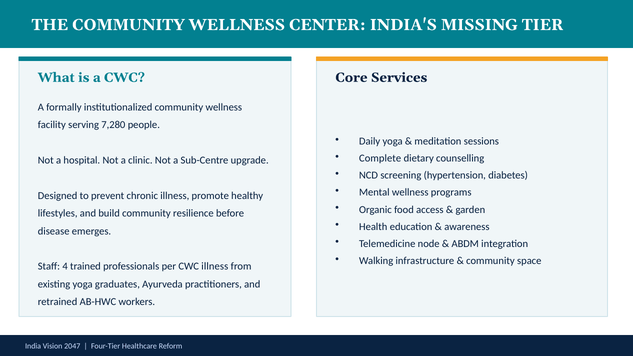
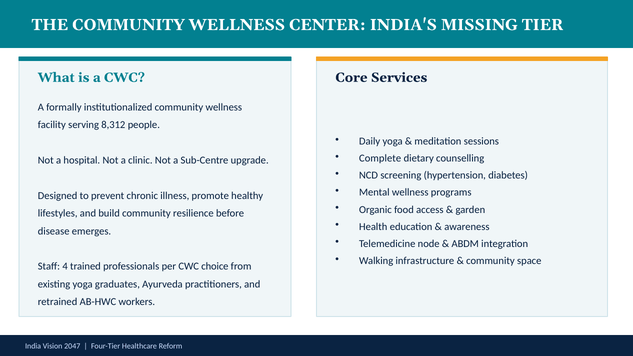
7,280: 7,280 -> 8,312 (113, 125)
CWC illness: illness -> choice (215, 267)
